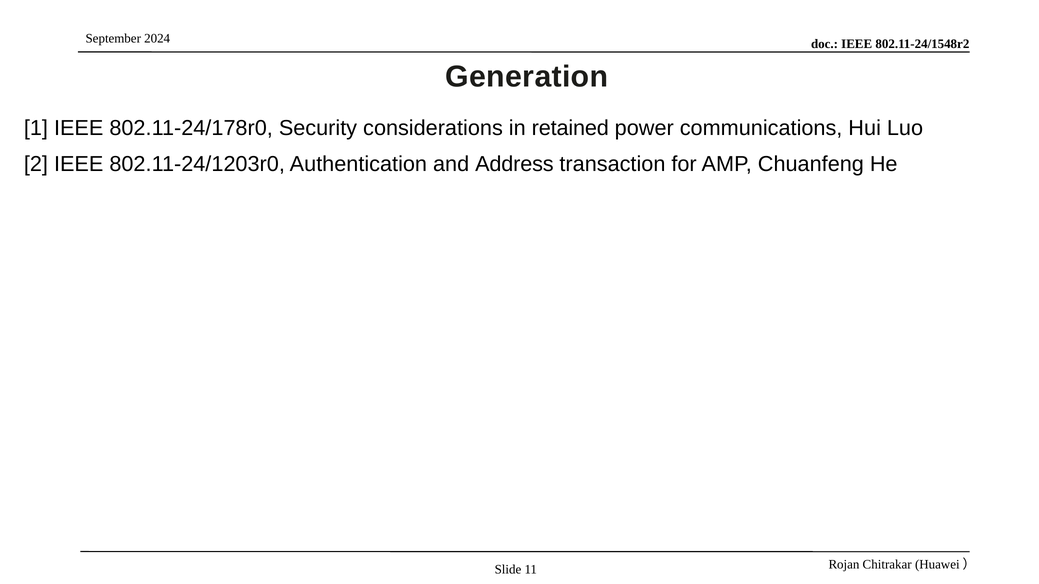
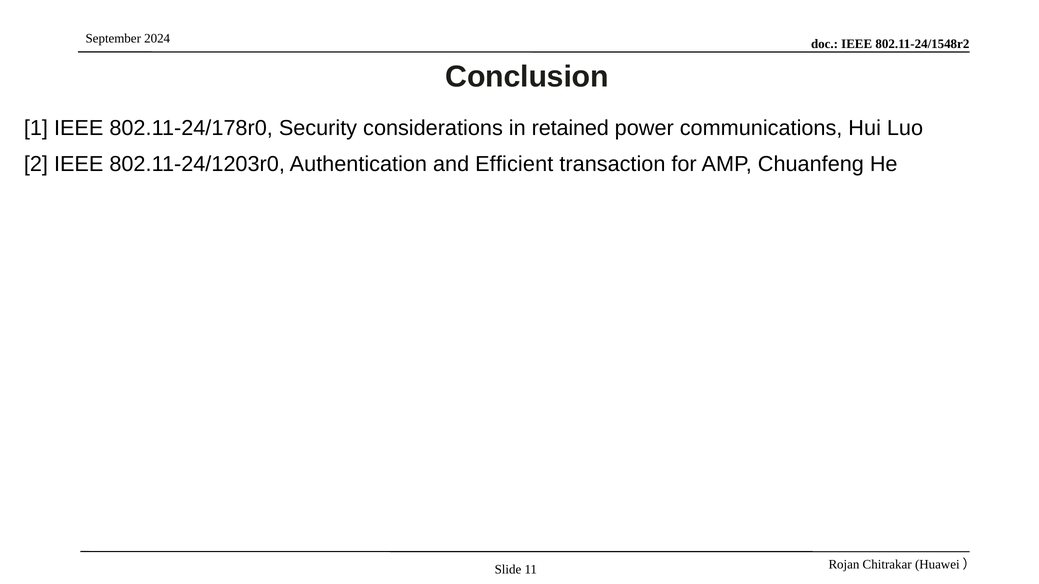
Generation: Generation -> Conclusion (527, 77)
Address: Address -> Efficient (514, 164)
